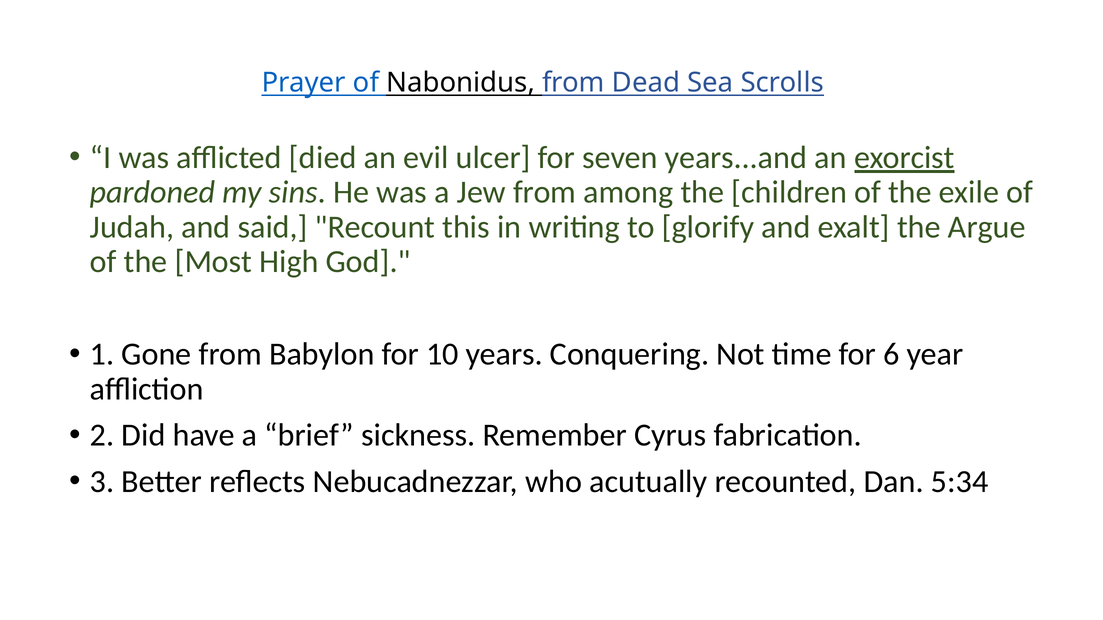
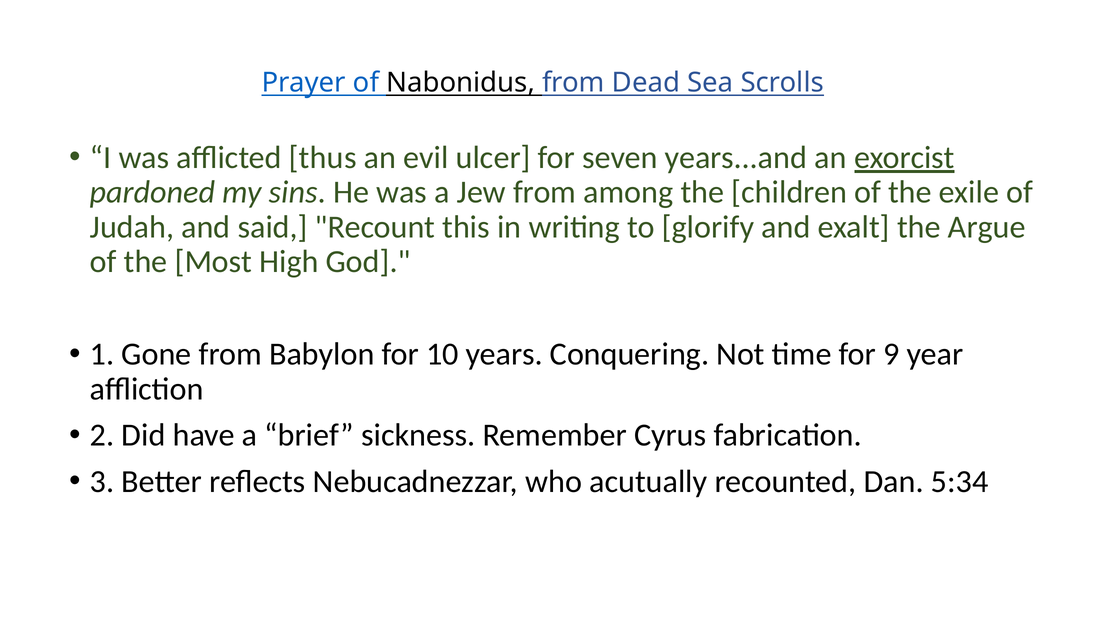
died: died -> thus (323, 158)
6: 6 -> 9 (891, 355)
